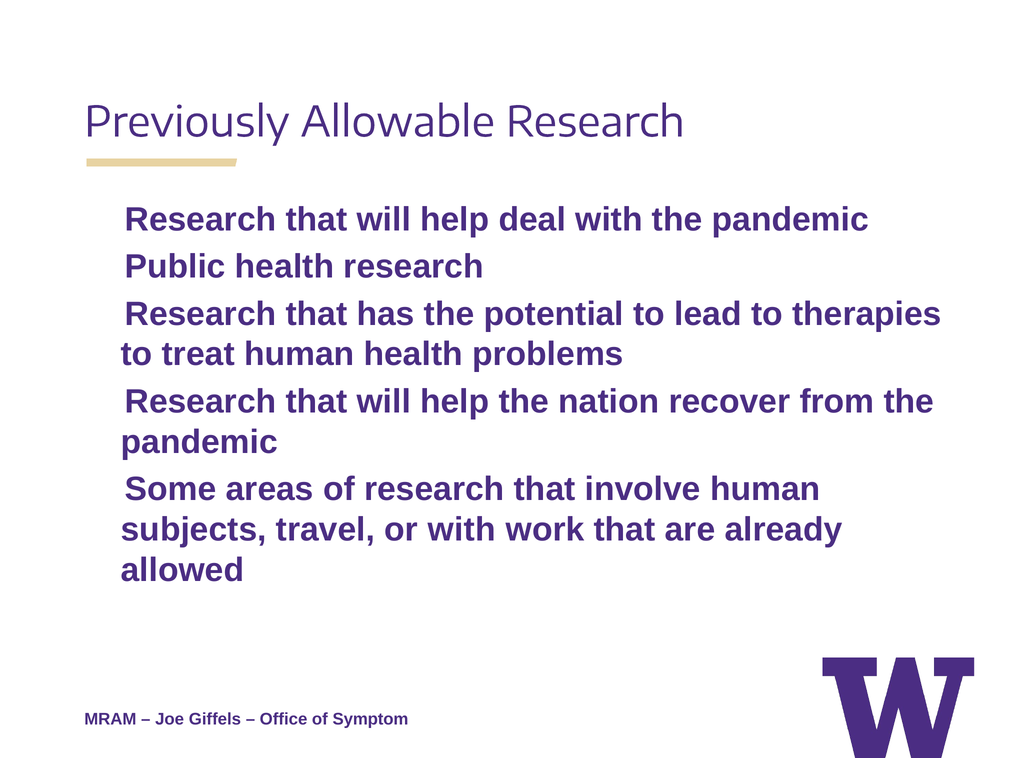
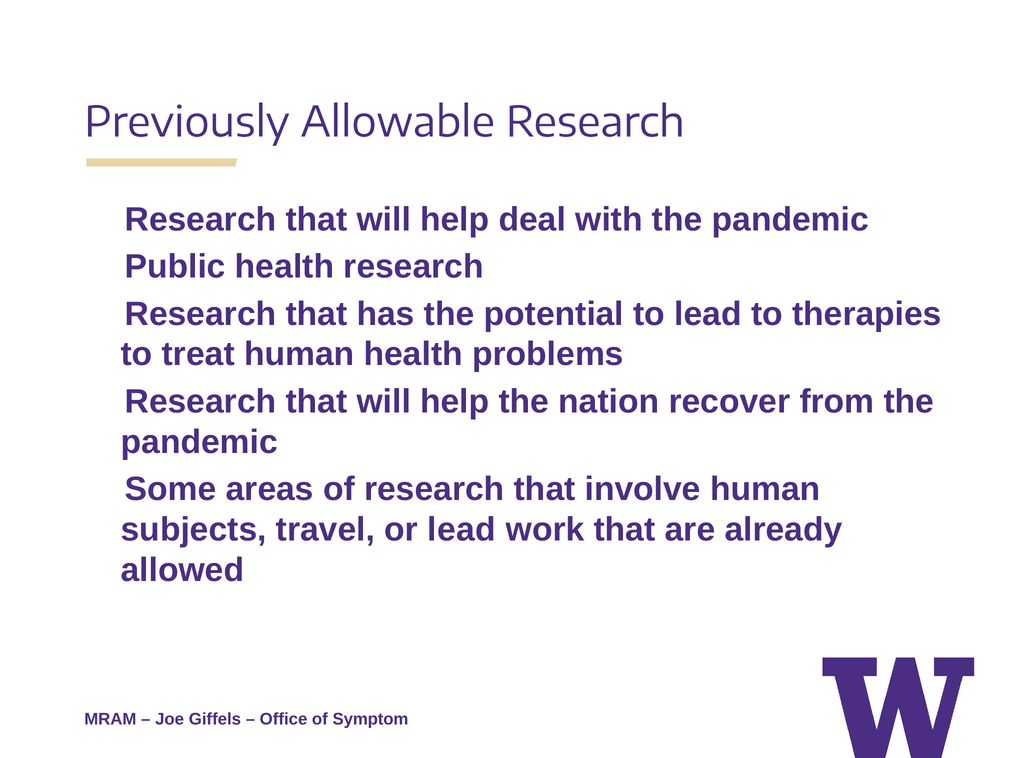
or with: with -> lead (462, 529)
